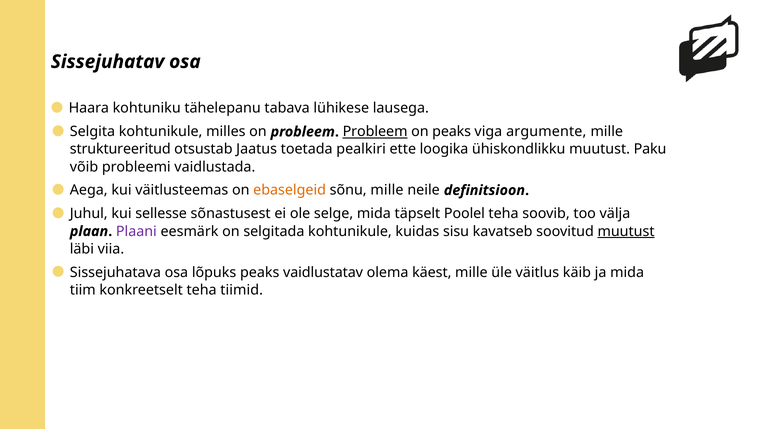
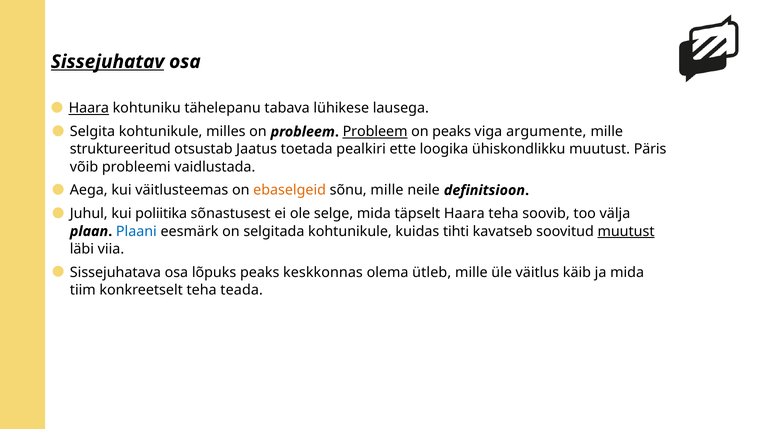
Sissejuhatav underline: none -> present (107, 62)
Haara underline: none -> present (89, 108)
Paku: Paku -> Päris (650, 149)
sellesse: sellesse -> poliitika (161, 214)
täpselt Poolel: Poolel -> Haara (464, 214)
Plaani colour: purple -> blue (136, 231)
sisu: sisu -> tihti (456, 231)
vaidlustatav: vaidlustatav -> keskkonnas (323, 272)
käest: käest -> ütleb (432, 272)
tiimid: tiimid -> teada (242, 290)
